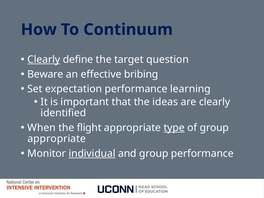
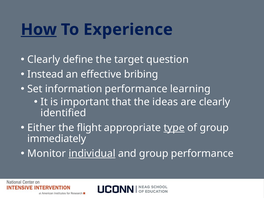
How underline: none -> present (39, 30)
Continuum: Continuum -> Experience (128, 30)
Clearly underline: present -> none (44, 59)
Beware: Beware -> Instead (45, 74)
expectation: expectation -> information (74, 89)
When: When -> Either (42, 128)
appropriate: appropriate -> immediately (57, 139)
